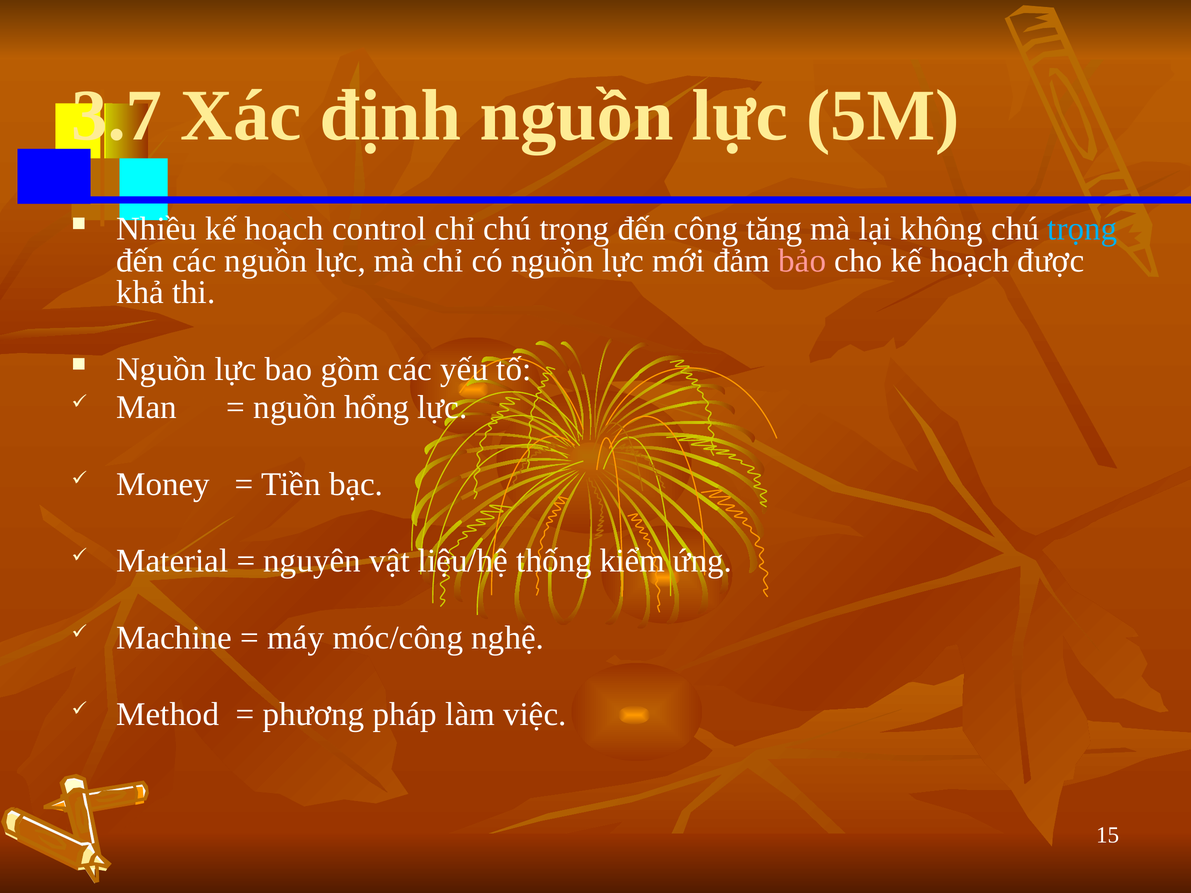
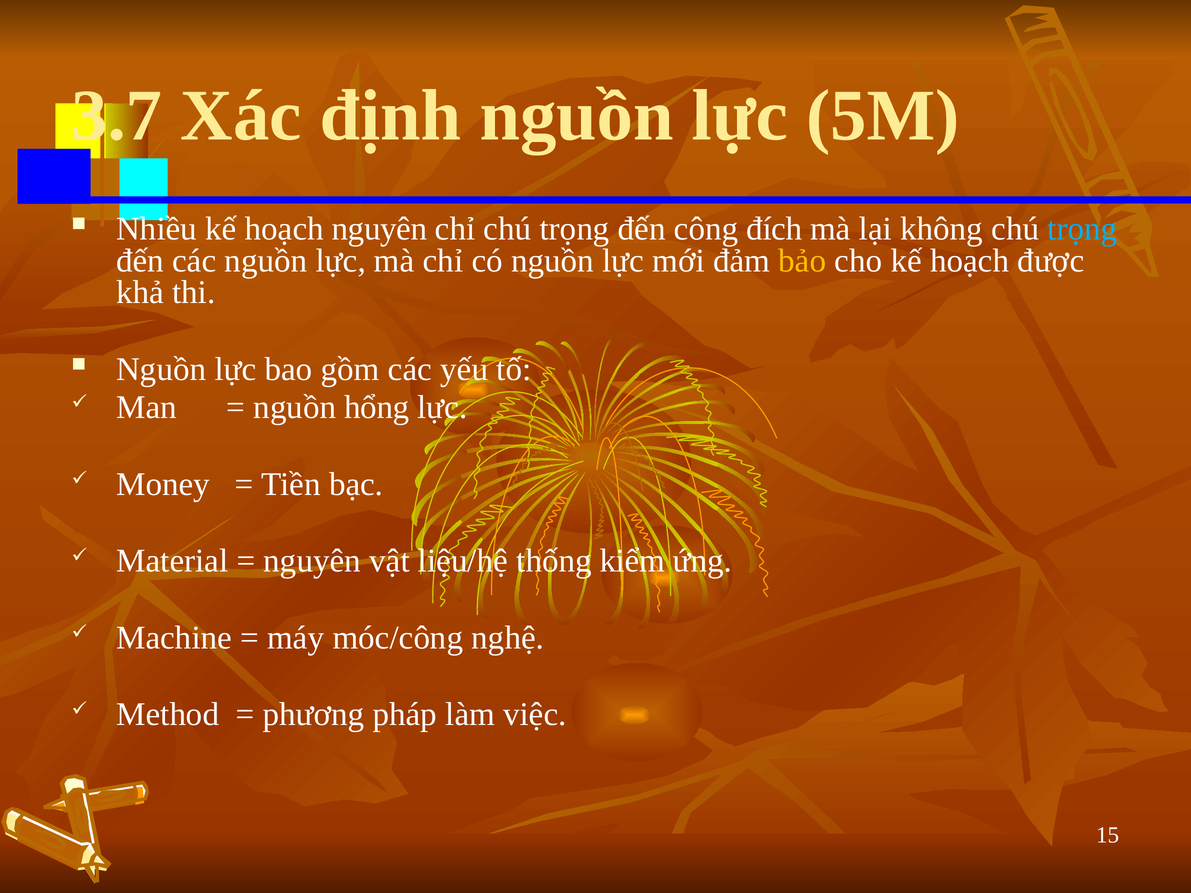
hoạch control: control -> nguyên (379, 229)
tăng: tăng -> đích (774, 229)
bảo colour: pink -> yellow (802, 261)
